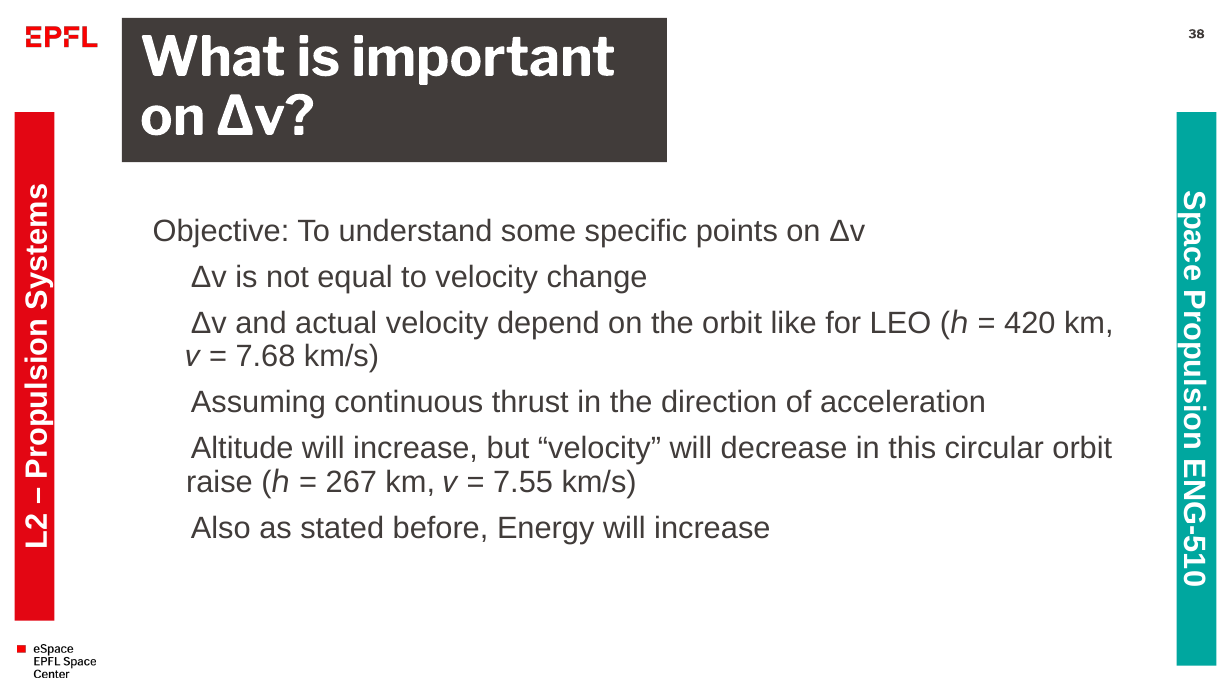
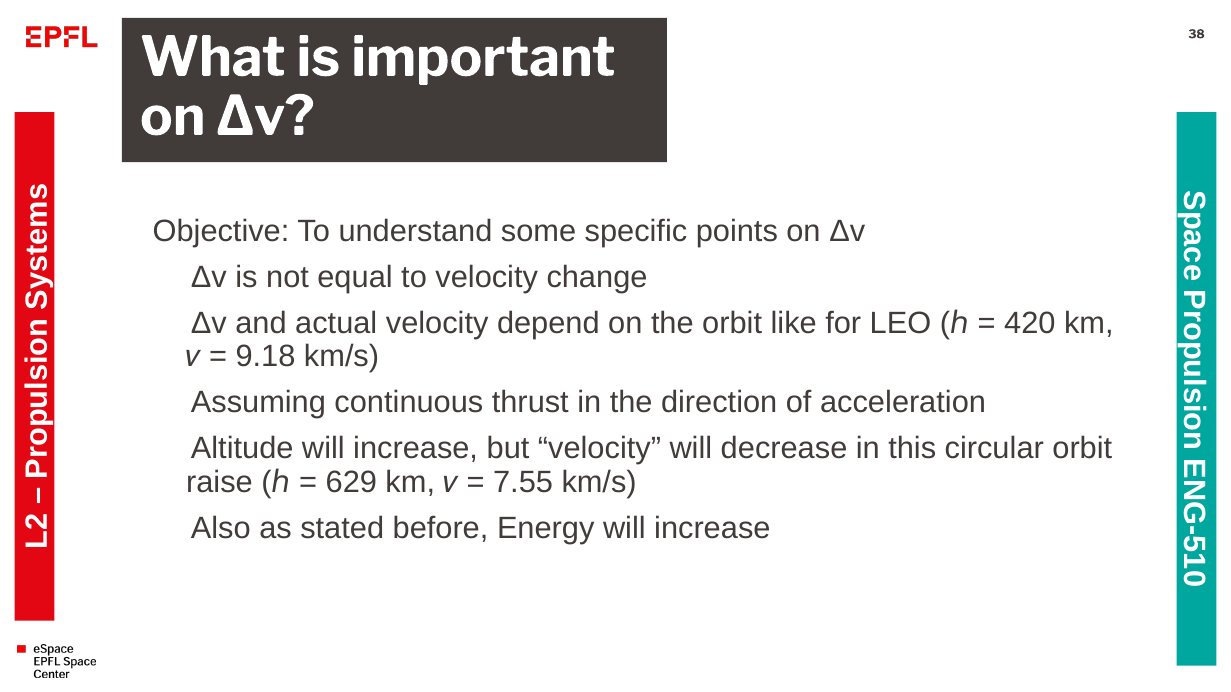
7.68: 7.68 -> 9.18 (265, 357)
267: 267 -> 629 (351, 482)
